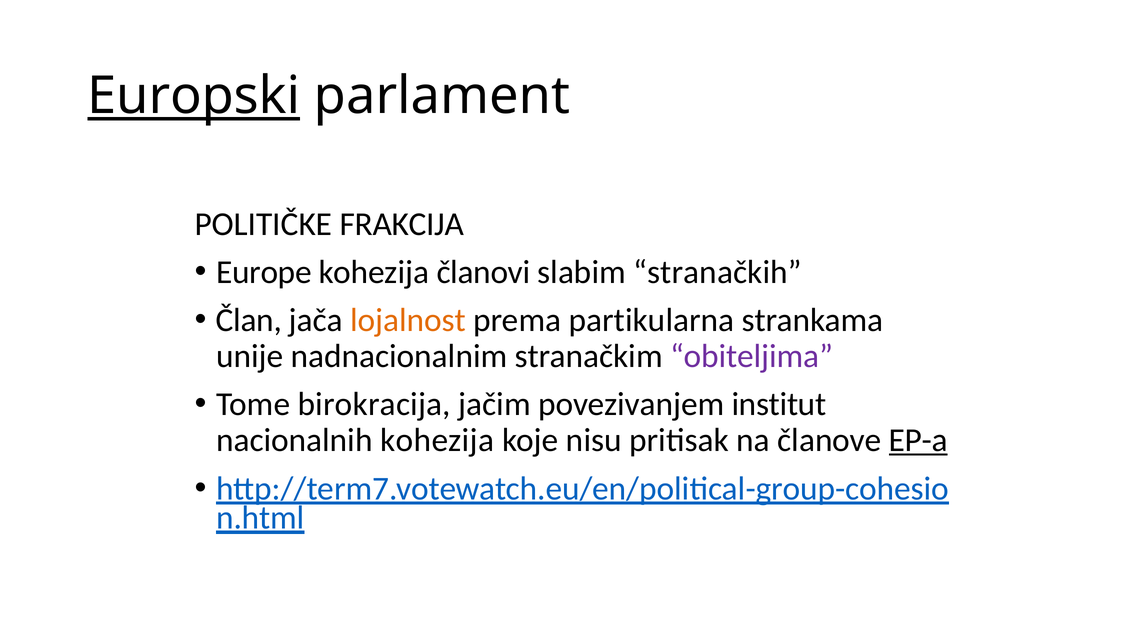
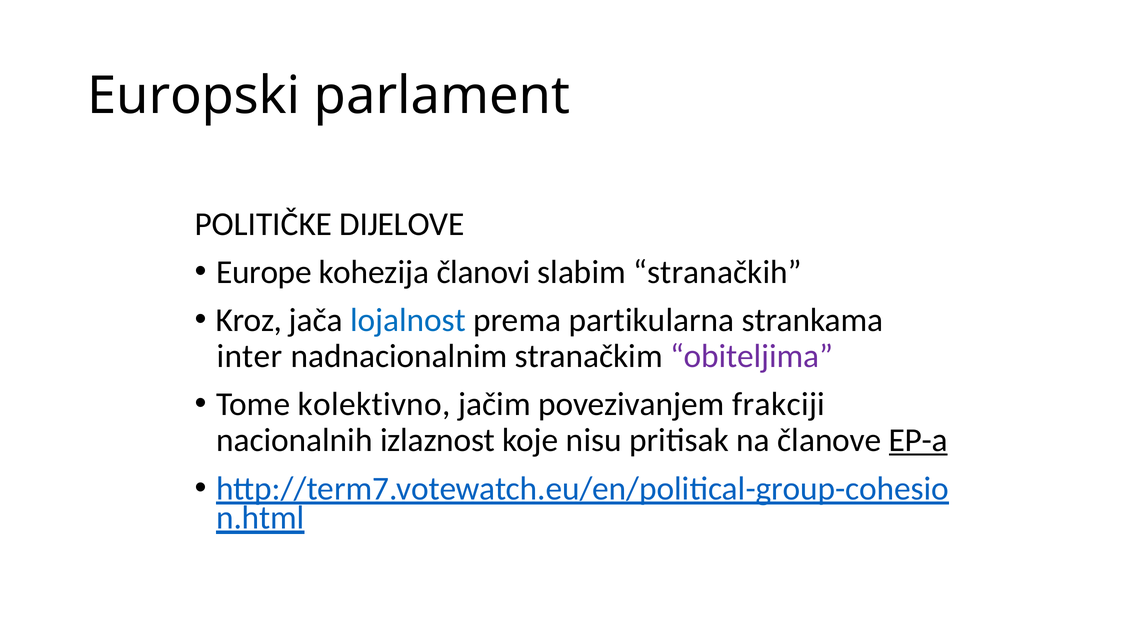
Europski underline: present -> none (194, 96)
FRAKCIJA: FRAKCIJA -> DIJELOVE (402, 224)
Član: Član -> Kroz (249, 320)
lojalnost colour: orange -> blue (408, 320)
unije: unije -> inter (249, 356)
birokracija: birokracija -> kolektivno (374, 404)
institut: institut -> frakciji (779, 404)
nacionalnih kohezija: kohezija -> izlaznost (438, 440)
